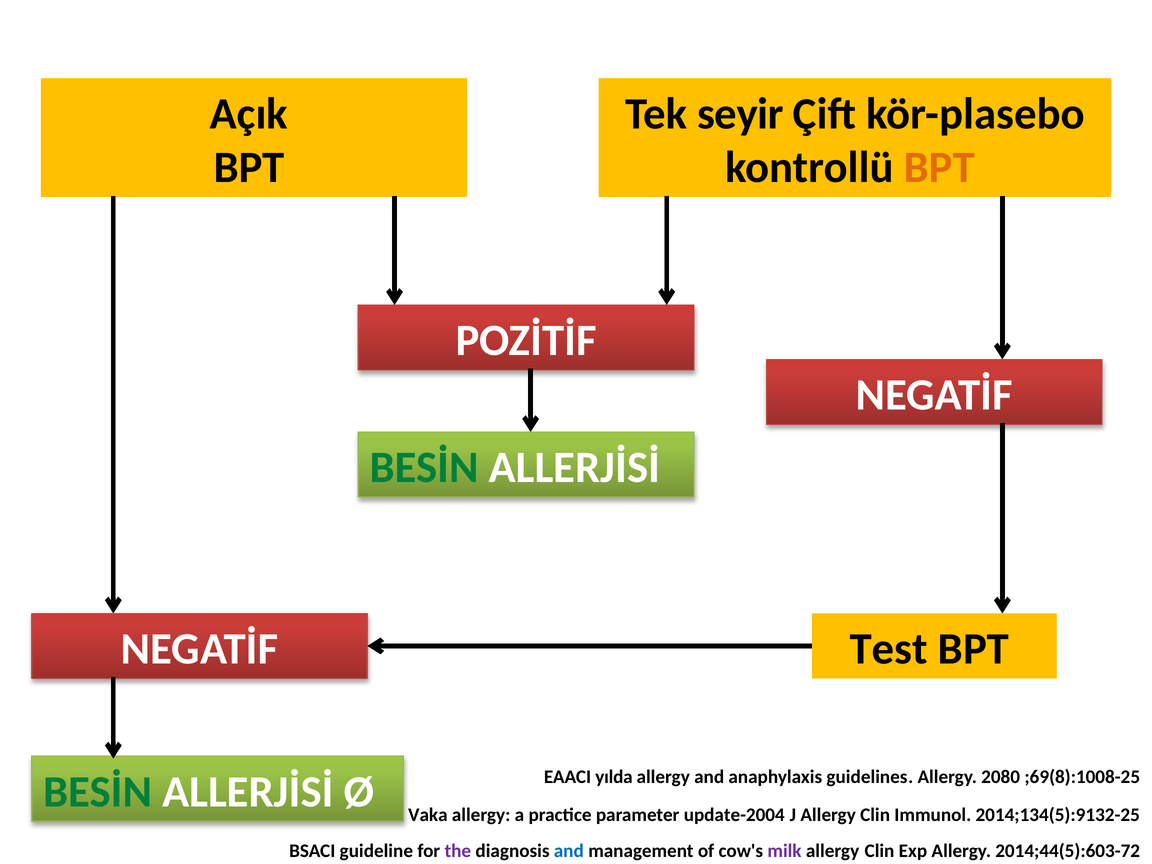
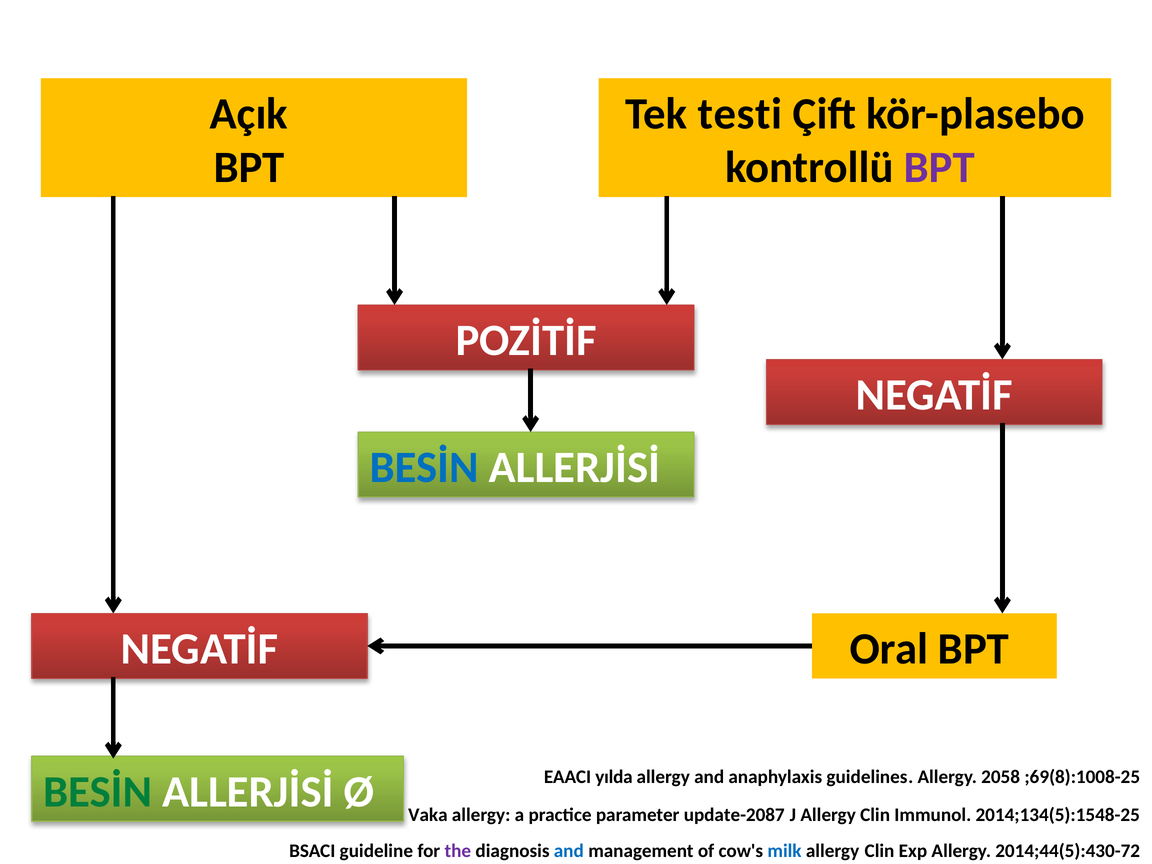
seyir: seyir -> testi (740, 114)
BPT colour: orange -> purple (939, 168)
BESİN colour: green -> blue (424, 468)
Test: Test -> Oral (889, 649)
2080: 2080 -> 2058 (1001, 777)
update-2004: update-2004 -> update-2087 (734, 815)
2014;134(5):9132-25: 2014;134(5):9132-25 -> 2014;134(5):1548-25 (1058, 815)
milk colour: purple -> blue (784, 851)
2014;44(5):603-72: 2014;44(5):603-72 -> 2014;44(5):430-72 (1068, 851)
